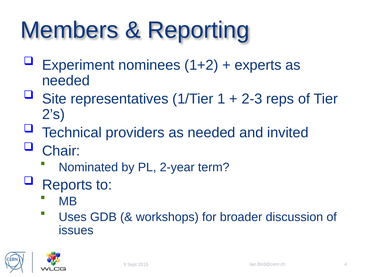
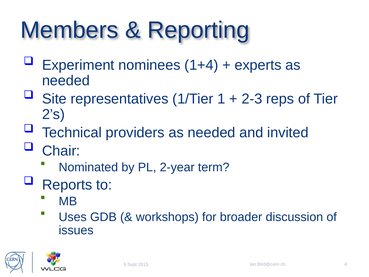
1+2: 1+2 -> 1+4 (201, 65)
